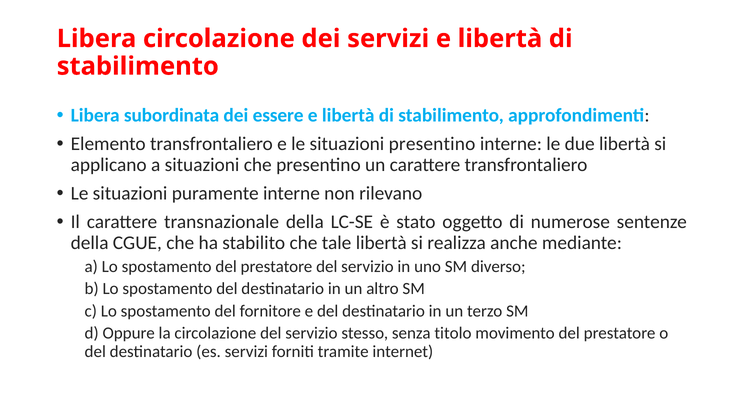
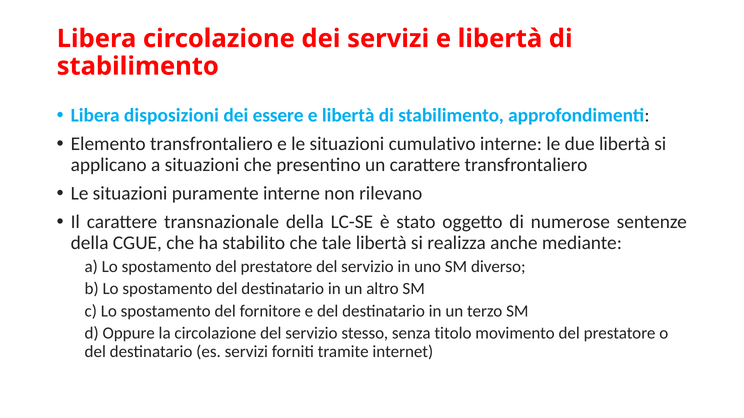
subordinata: subordinata -> disposizioni (171, 115)
situazioni presentino: presentino -> cumulativo (432, 144)
